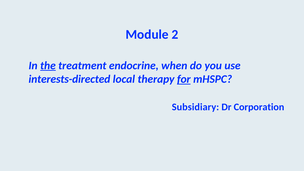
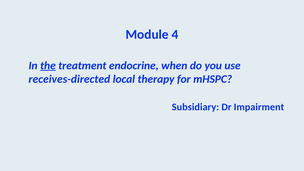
2: 2 -> 4 (175, 34)
interests-directed: interests-directed -> receives-directed (69, 79)
for underline: present -> none (184, 79)
Corporation: Corporation -> Impairment (259, 107)
